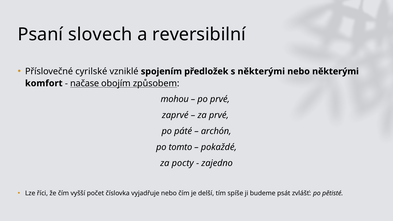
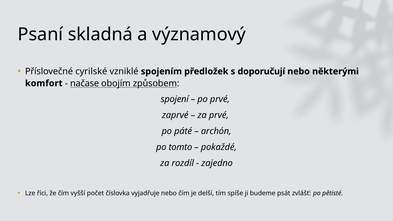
slovech: slovech -> skladná (100, 34)
reversibilní: reversibilní -> významový (199, 34)
s některými: některými -> doporučují (261, 71)
mohou: mohou -> spojení (175, 99)
pocty: pocty -> rozdíl (183, 163)
